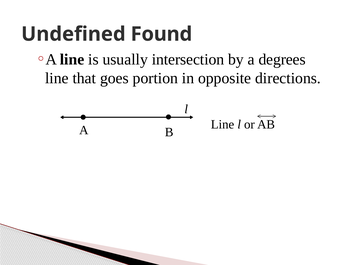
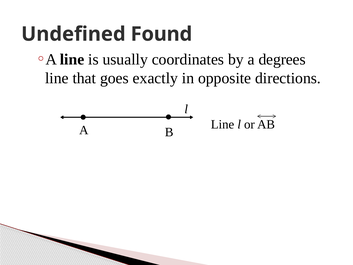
intersection: intersection -> coordinates (188, 59)
portion: portion -> exactly (155, 78)
